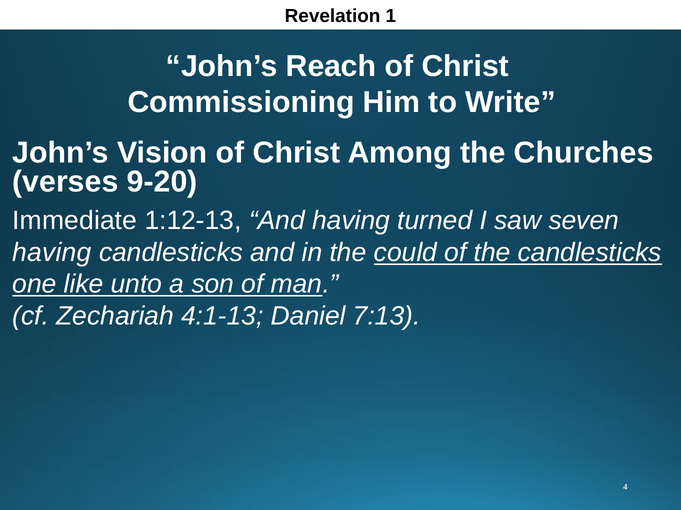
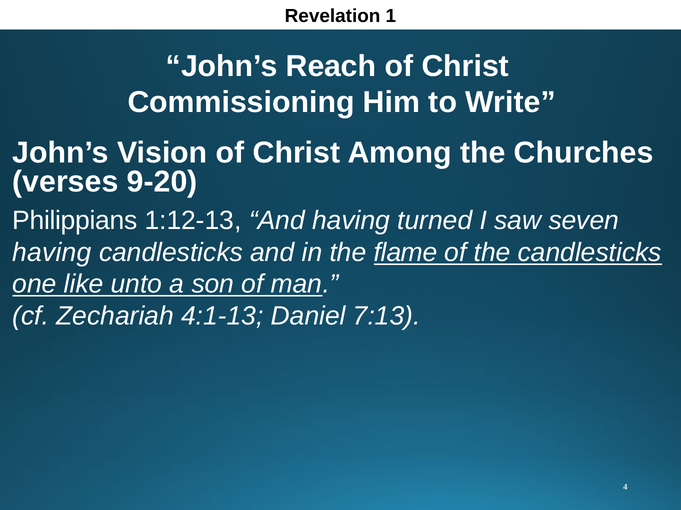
Immediate: Immediate -> Philippians (75, 221)
could: could -> flame (406, 253)
